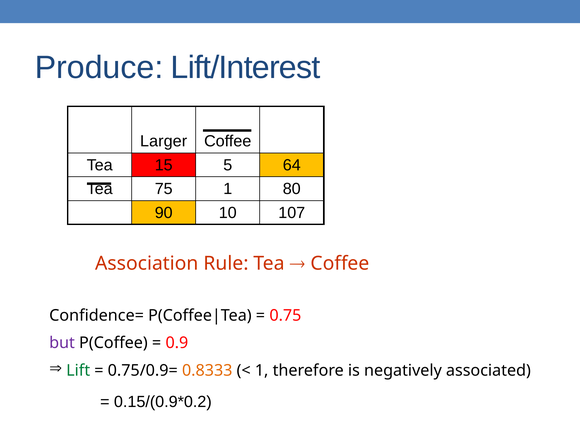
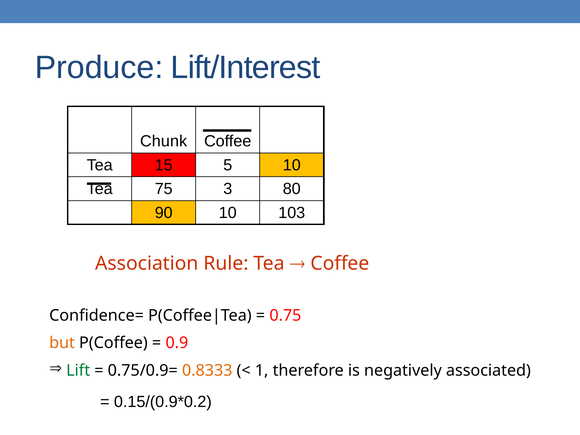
Larger: Larger -> Chunk (164, 141)
5 64: 64 -> 10 (292, 165)
75 1: 1 -> 3 (228, 189)
107: 107 -> 103 (292, 213)
but colour: purple -> orange (62, 343)
